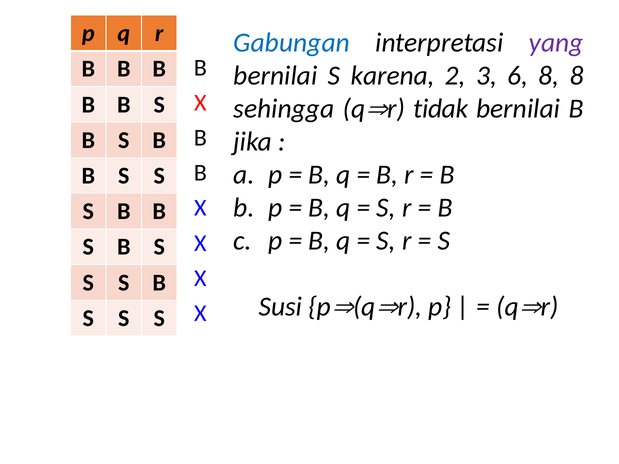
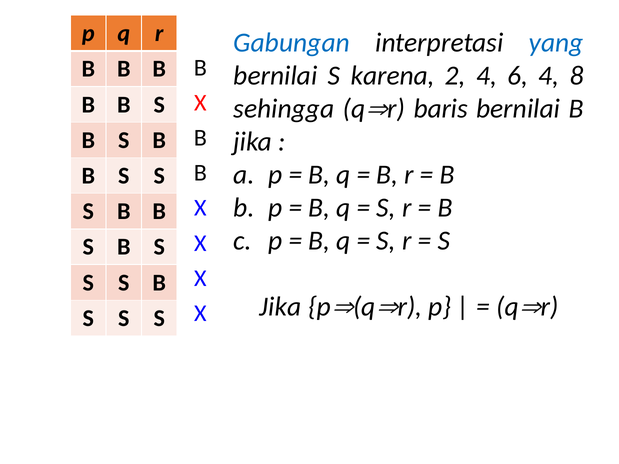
yang colour: purple -> blue (556, 43)
2 3: 3 -> 4 (487, 76)
6 8: 8 -> 4 (549, 76)
tidak: tidak -> baris (441, 109)
Susi: Susi -> Jika (280, 307)
